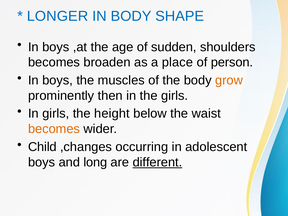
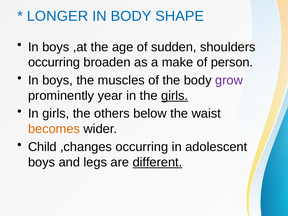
becomes: becomes -> occurring (54, 62)
place: place -> make (178, 62)
grow colour: orange -> purple (229, 80)
then: then -> year (110, 96)
girls underline: none -> present (175, 96)
height: height -> others (112, 114)
long: long -> legs (95, 162)
